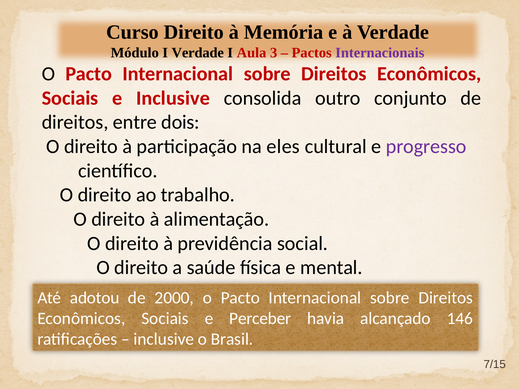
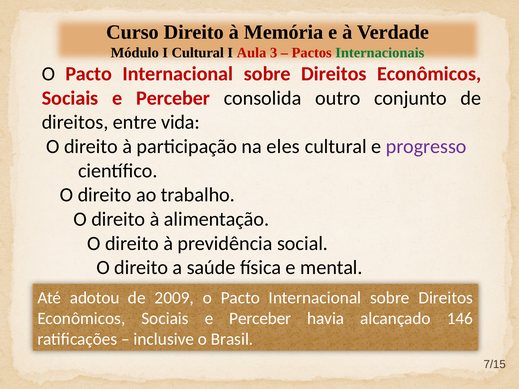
I Verdade: Verdade -> Cultural (198, 53)
Internacionais colour: purple -> green (380, 53)
Inclusive: Inclusive -> Perceber (173, 98)
dois: dois -> vida (180, 122)
2000: 2000 -> 2009 (174, 298)
